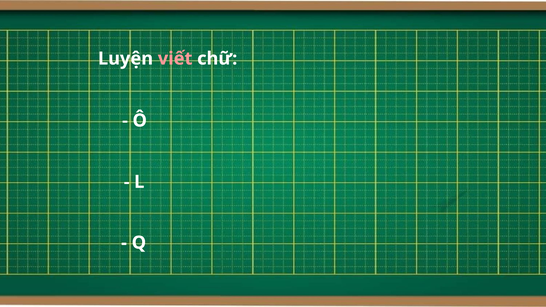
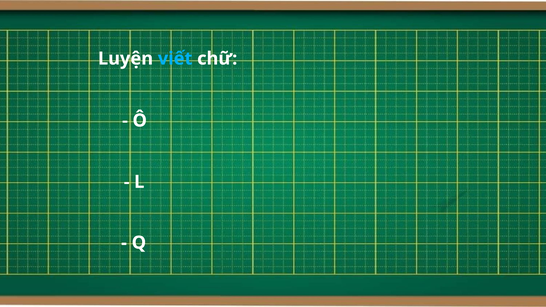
viết colour: pink -> light blue (175, 59)
